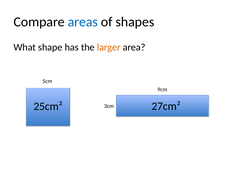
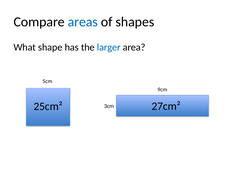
larger colour: orange -> blue (109, 47)
